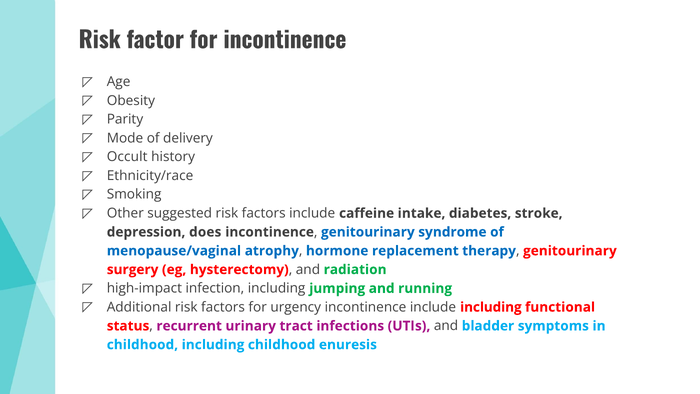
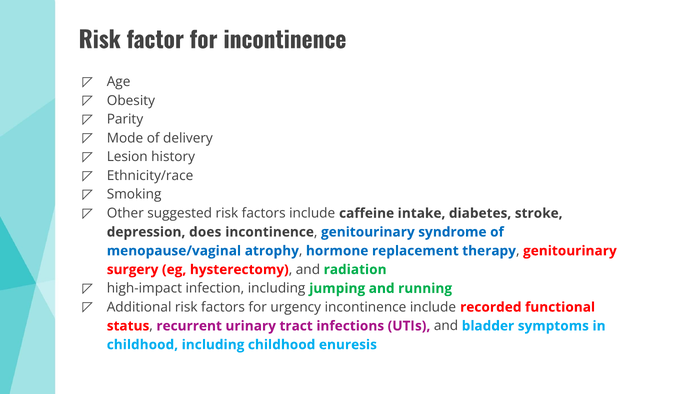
Occult: Occult -> Lesion (127, 157)
include including: including -> recorded (491, 307)
